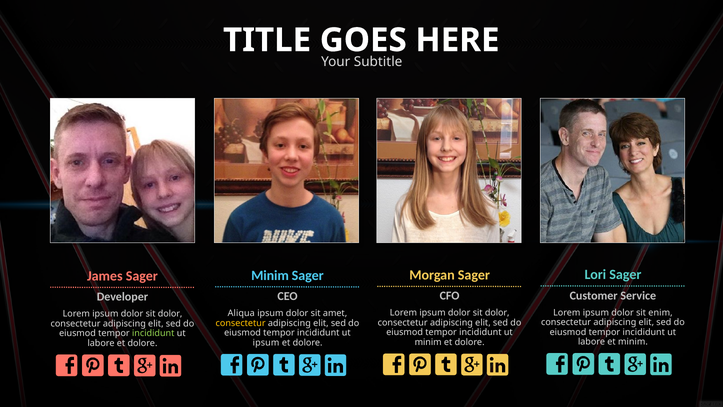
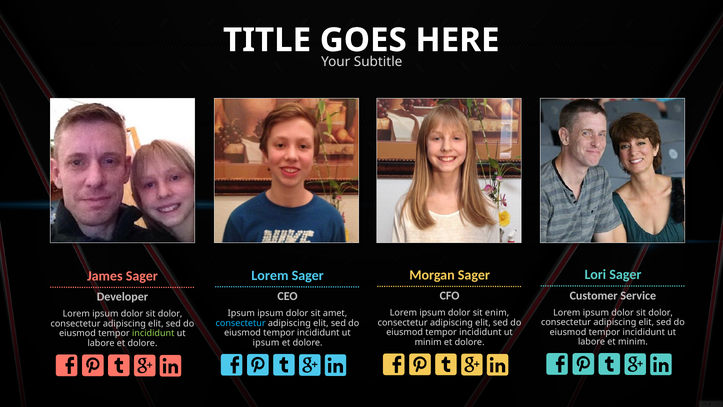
Minim: Minim -> Lorem (270, 275)
enim: enim -> dolor (661, 312)
dolor: dolor -> enim (497, 313)
Aliqua: Aliqua -> Ipsum (241, 313)
consectetur colour: yellow -> light blue (241, 323)
